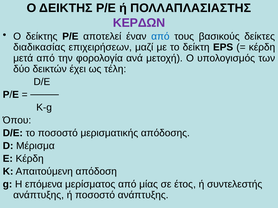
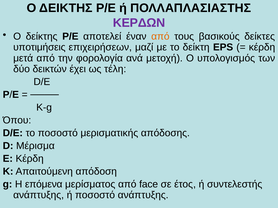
από colour: blue -> orange (160, 37)
διαδικασίας: διαδικασίας -> υποτιμήσεις (39, 47)
μίας: μίας -> face (149, 185)
